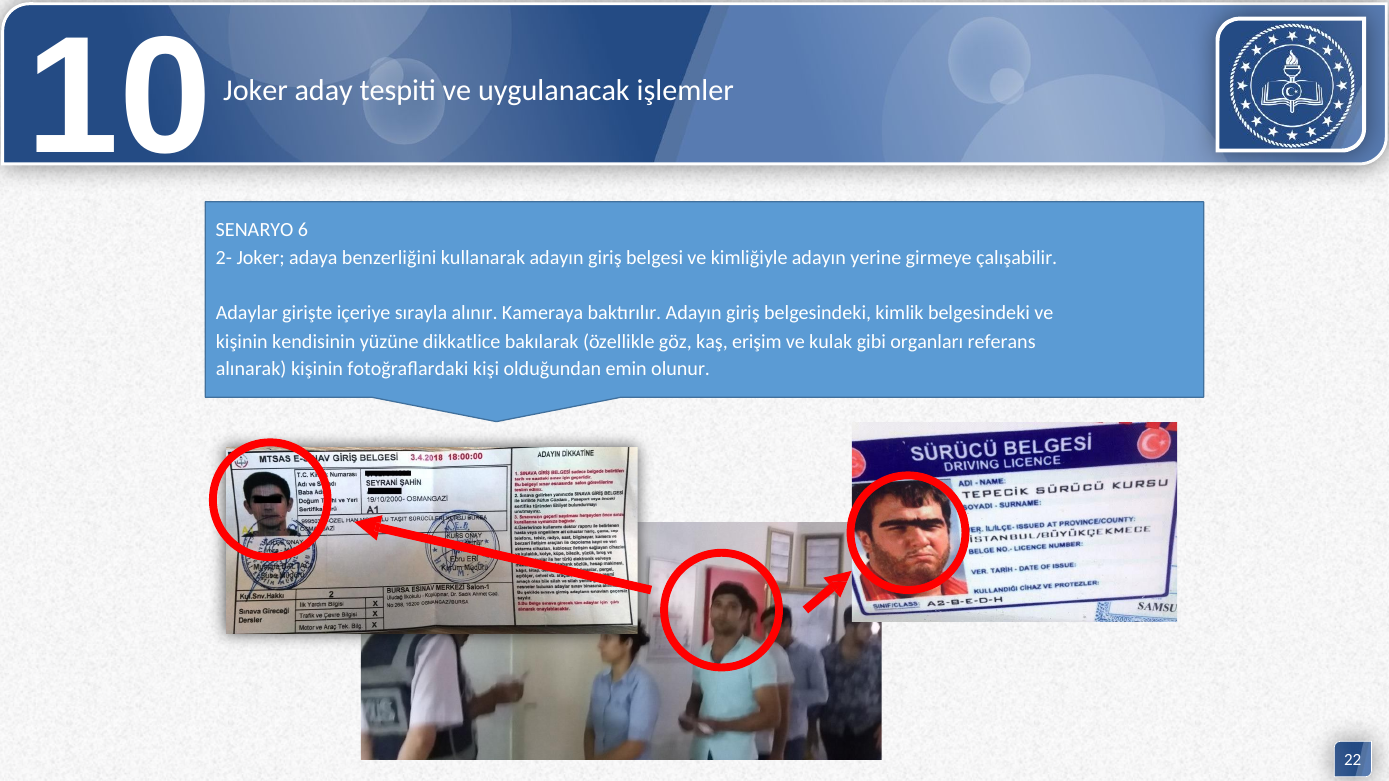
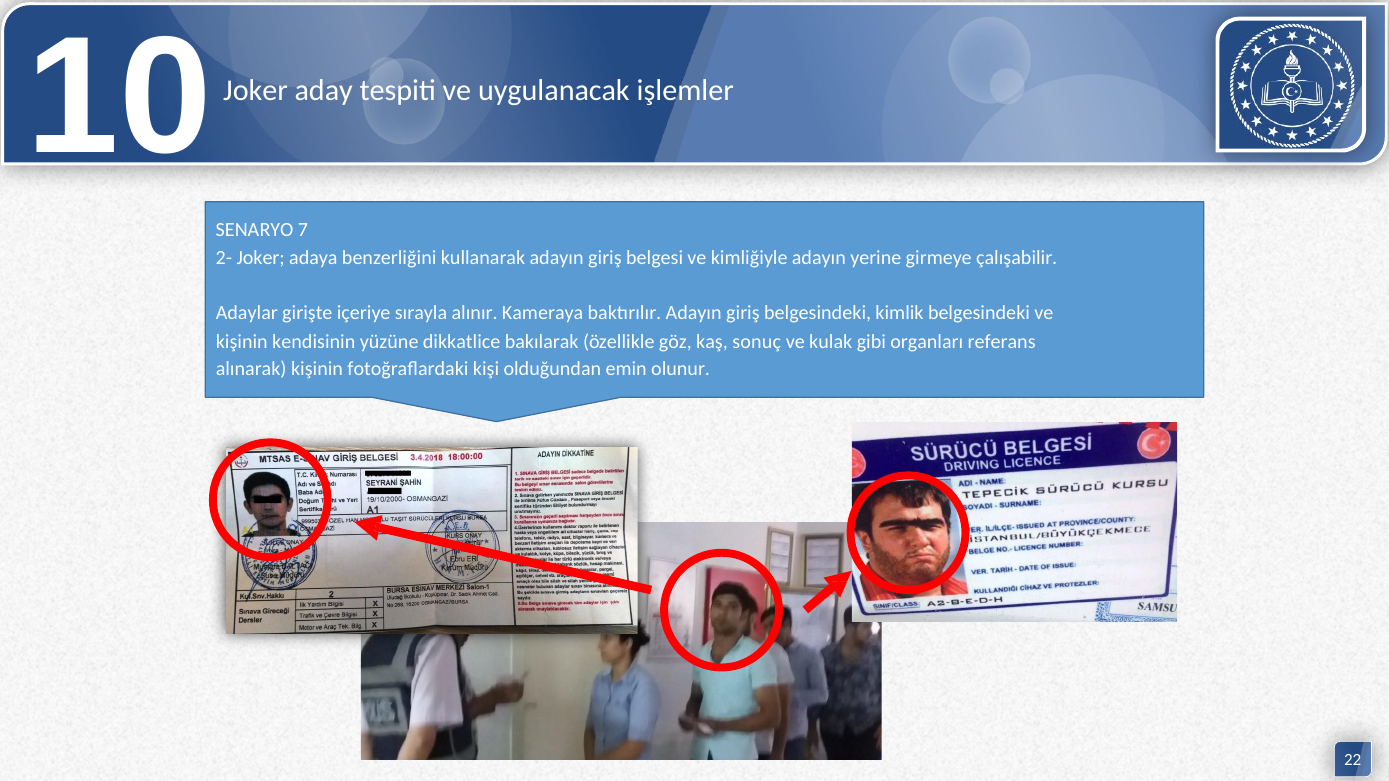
6: 6 -> 7 (303, 230)
erişim: erişim -> sonuç (757, 342)
